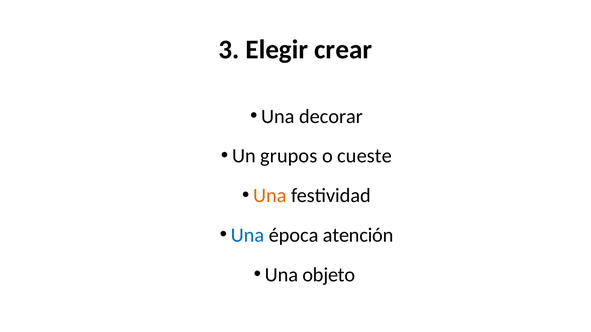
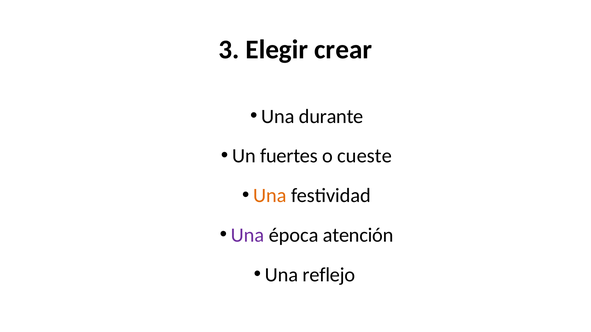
decorar: decorar -> durante (331, 116)
grupos: grupos -> fuertes (289, 156)
Una colour: blue -> purple (248, 235)
objeto: objeto -> reflejo (329, 275)
